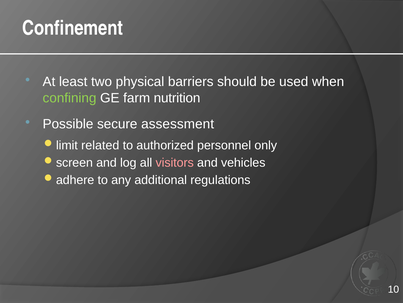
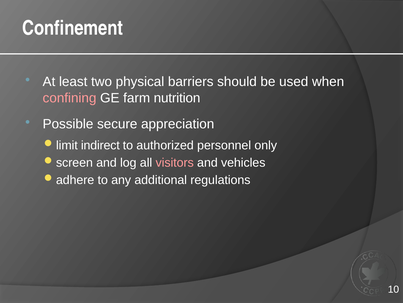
confining colour: light green -> pink (70, 98)
assessment: assessment -> appreciation (178, 124)
related: related -> indirect (100, 145)
